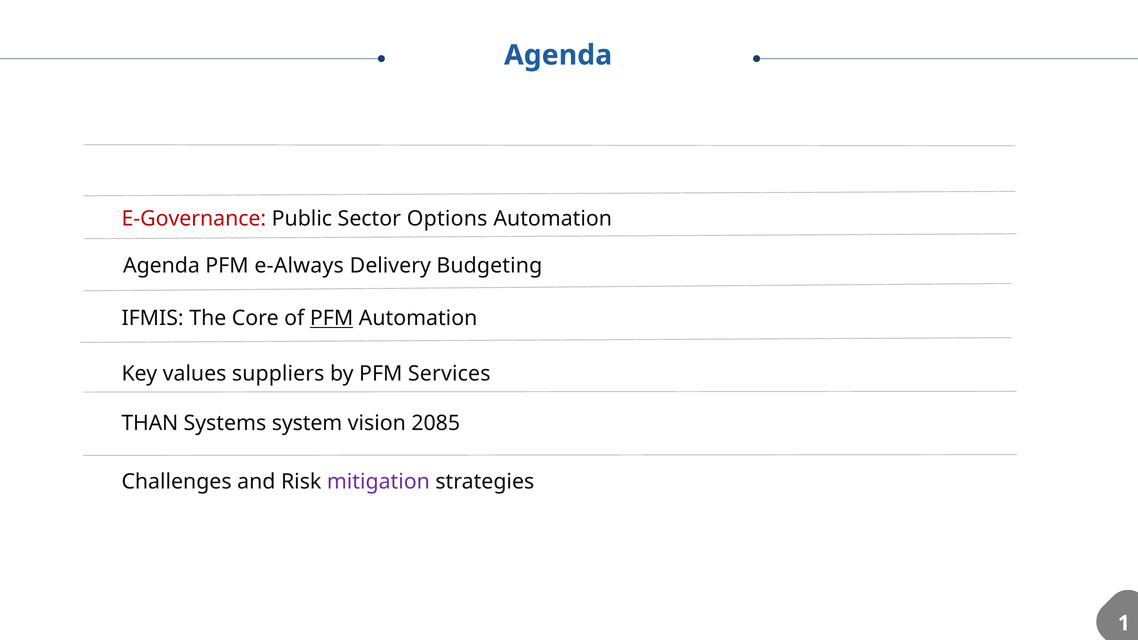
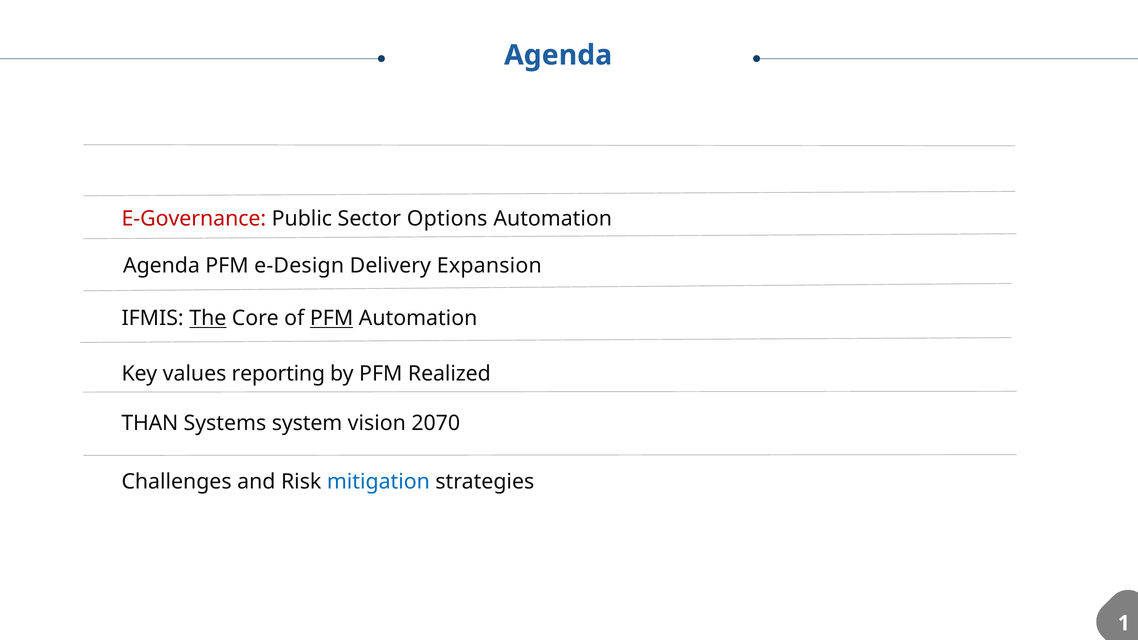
e-Always: e-Always -> e-Design (299, 266)
Budgeting: Budgeting -> Expansion (489, 266)
The underline: none -> present (208, 318)
suppliers: suppliers -> reporting (278, 374)
Services: Services -> Realized (449, 374)
2085: 2085 -> 2070 (436, 423)
mitigation colour: purple -> blue (378, 482)
